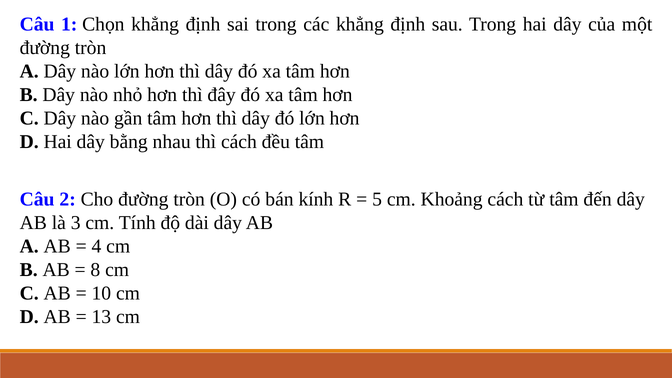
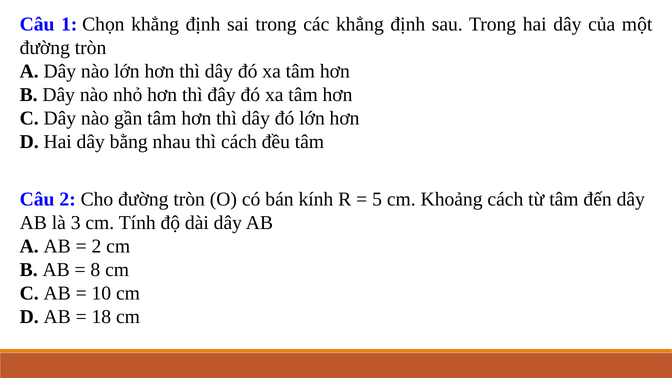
4: 4 -> 2 (96, 246)
13: 13 -> 18 (101, 317)
